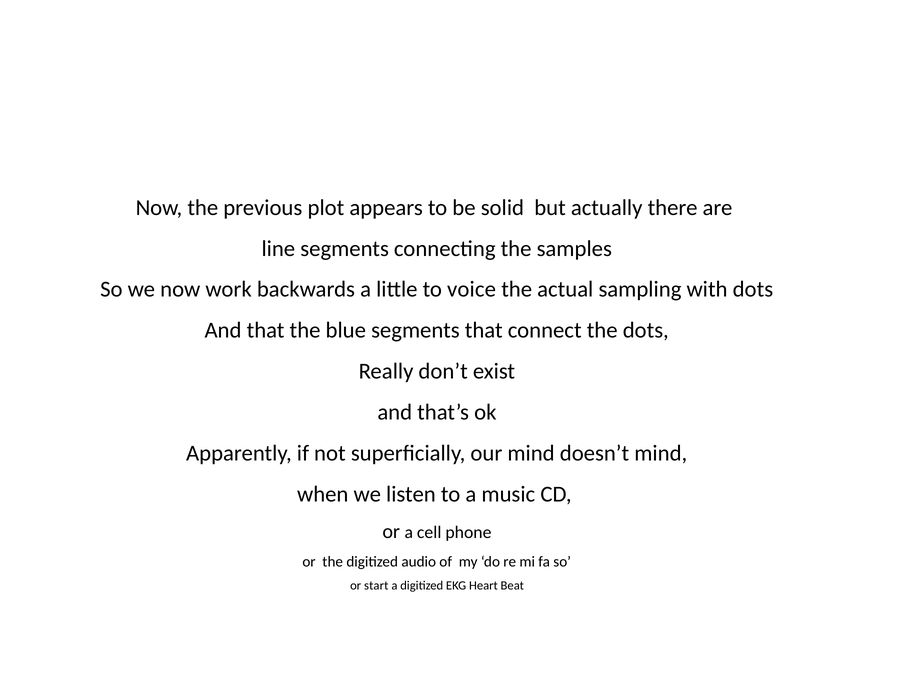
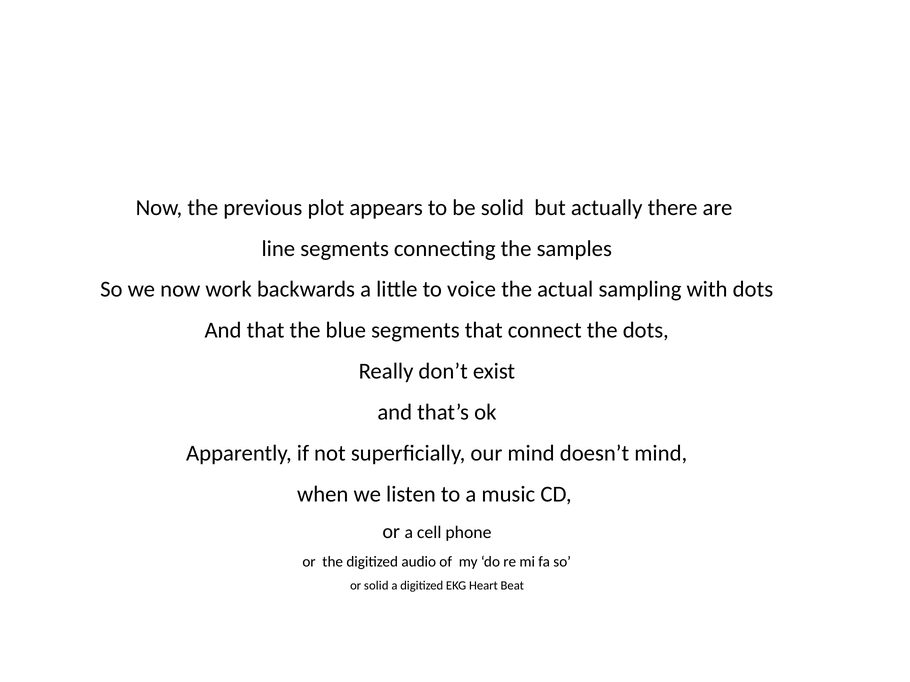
or start: start -> solid (376, 586)
